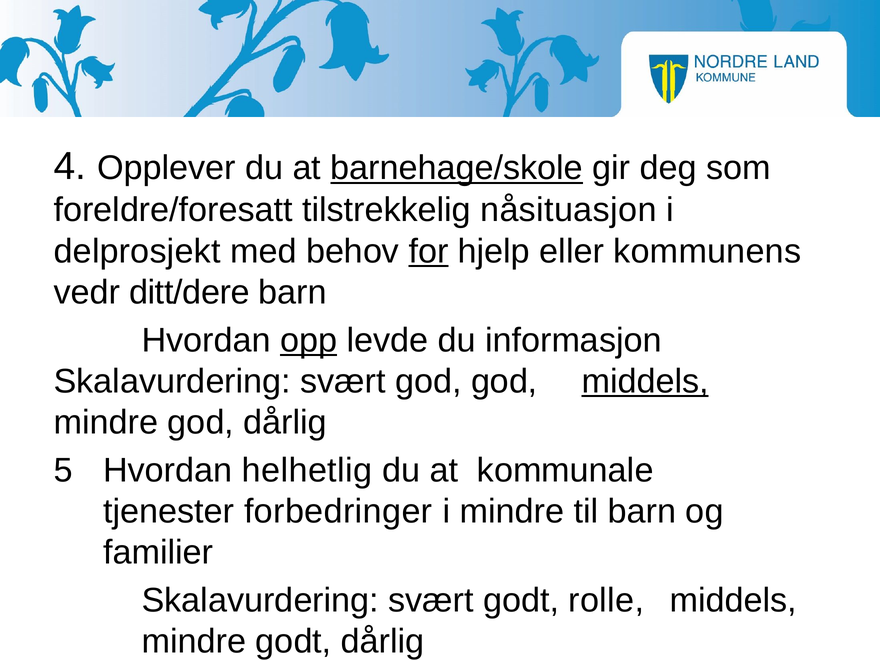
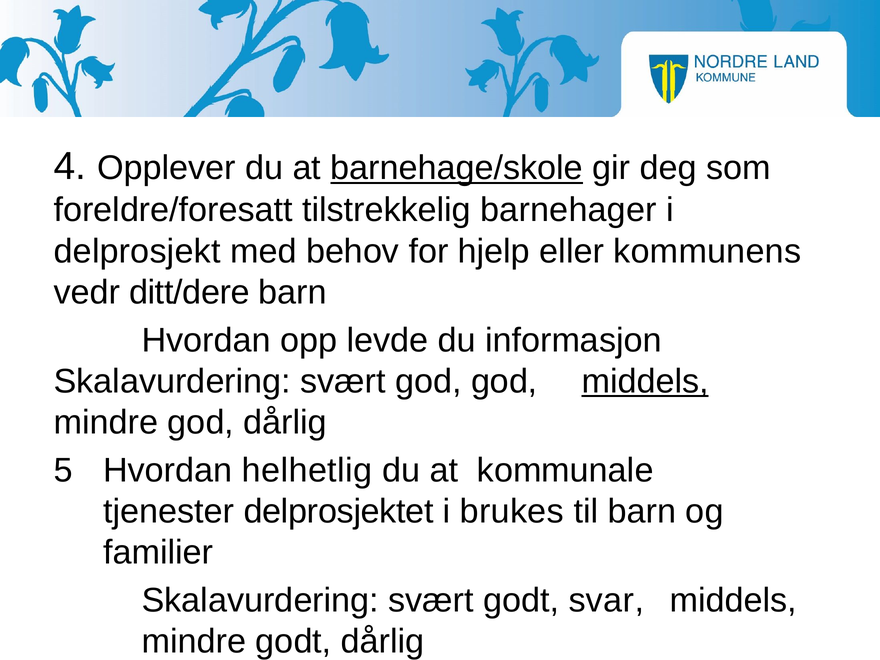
nåsituasjon: nåsituasjon -> barnehager (569, 210)
for underline: present -> none (428, 251)
opp underline: present -> none (309, 340)
forbedringer: forbedringer -> delprosjektet (339, 512)
i mindre: mindre -> brukes (512, 512)
rolle: rolle -> svar (606, 601)
